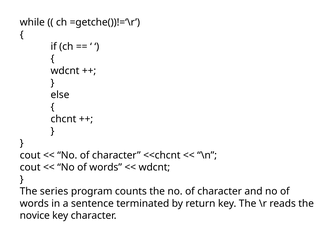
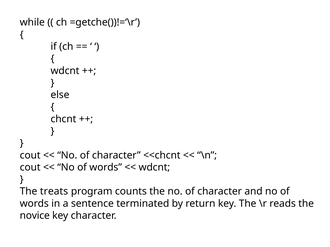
series: series -> treats (54, 192)
